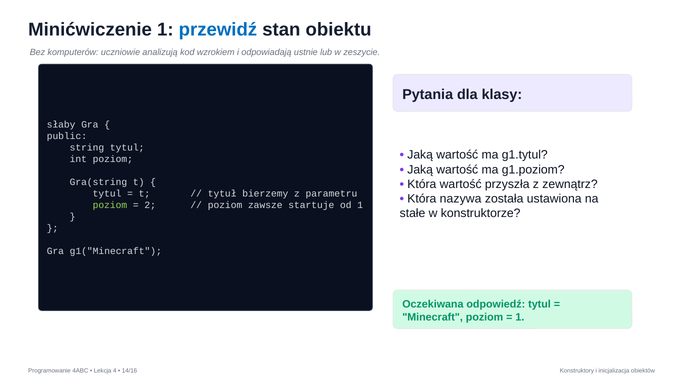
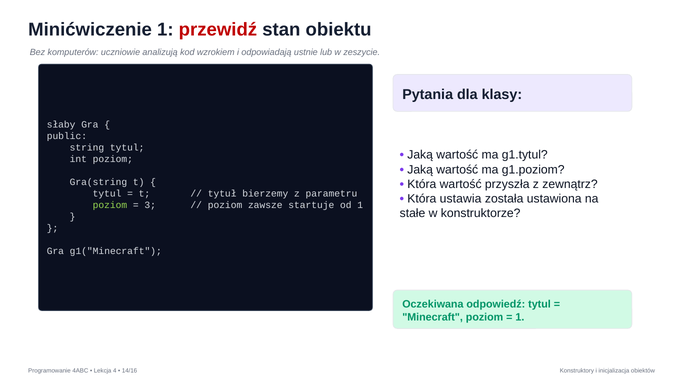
przewidź colour: blue -> red (218, 30)
nazywa: nazywa -> ustawia (461, 199)
2: 2 -> 3 (150, 205)
